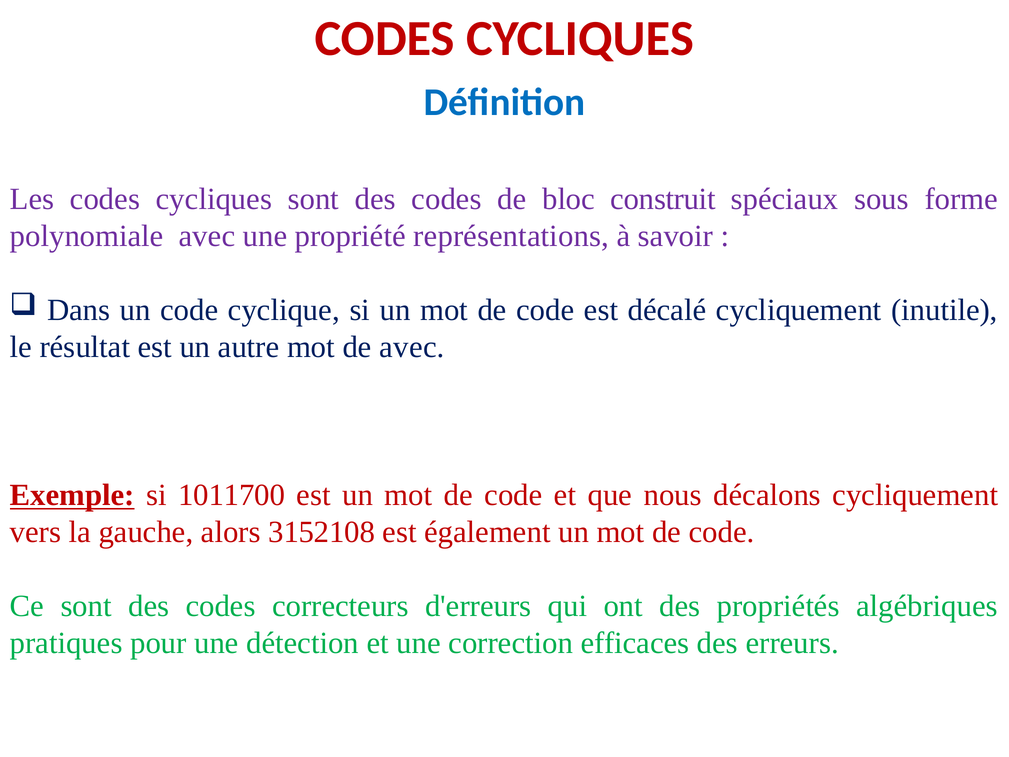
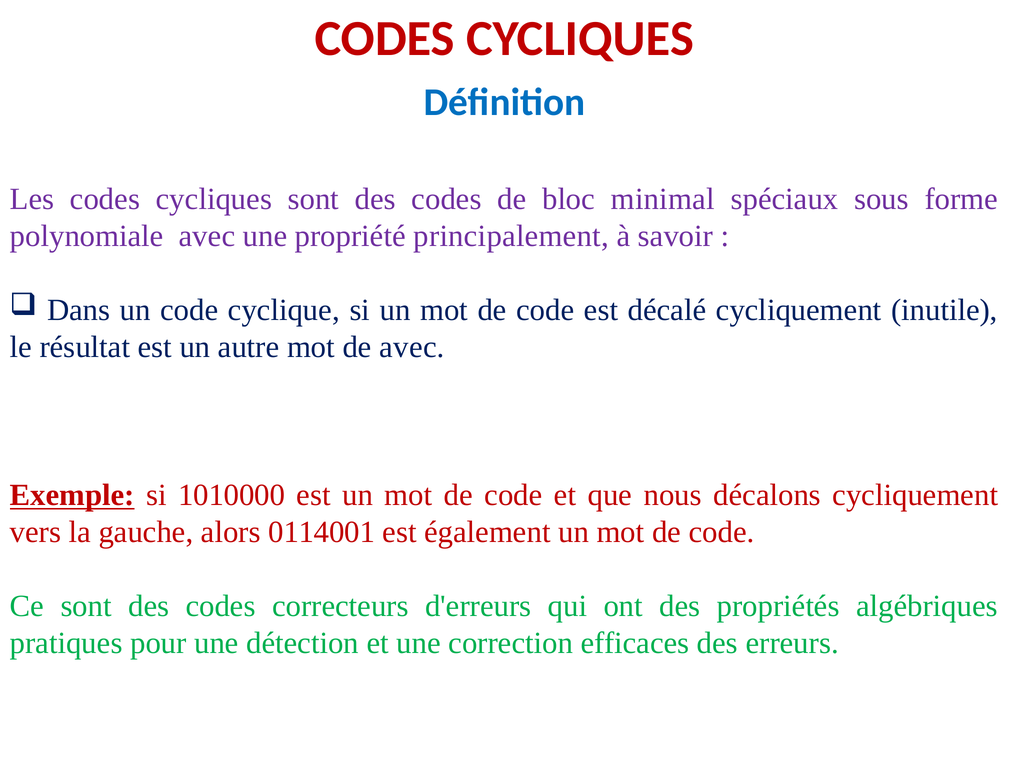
construit: construit -> minimal (663, 199)
représentations: représentations -> principalement (511, 236)
1011700: 1011700 -> 1010000 (232, 495)
3152108: 3152108 -> 0114001 (322, 532)
